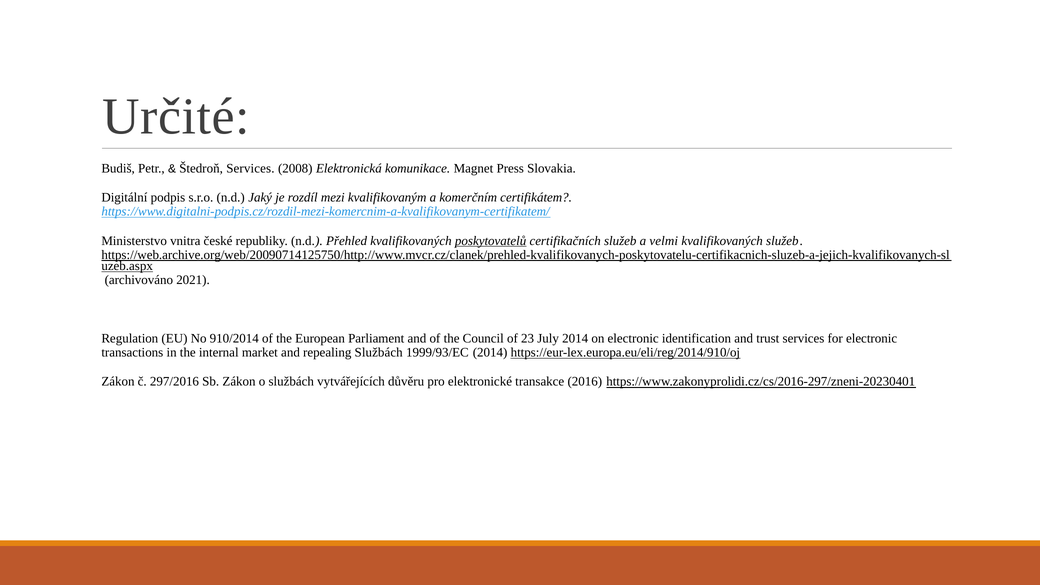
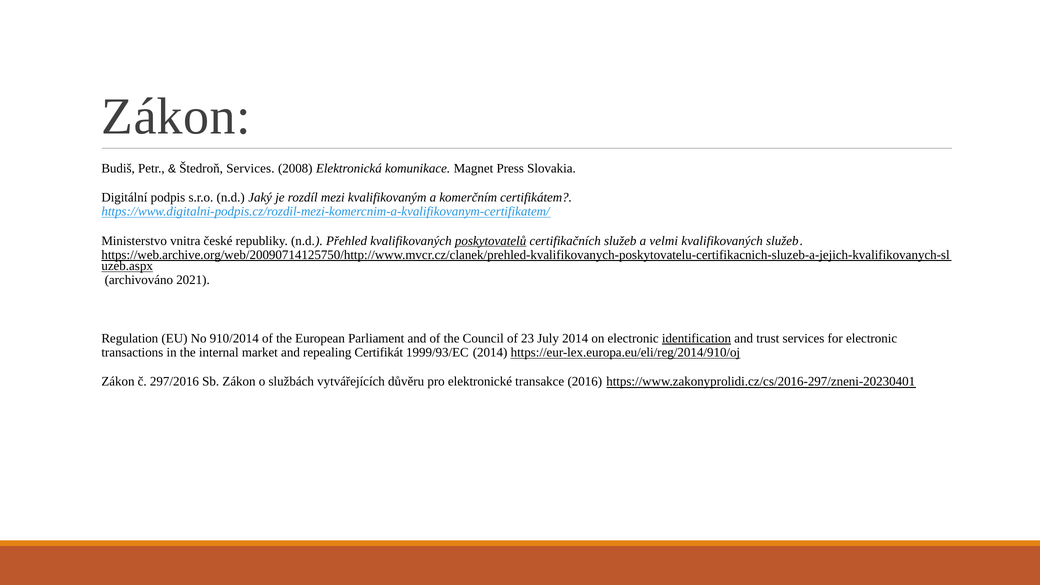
Určité: Určité -> Zákon (176, 117)
identification underline: none -> present (697, 338)
repealing Službách: Službách -> Certifikát (379, 352)
